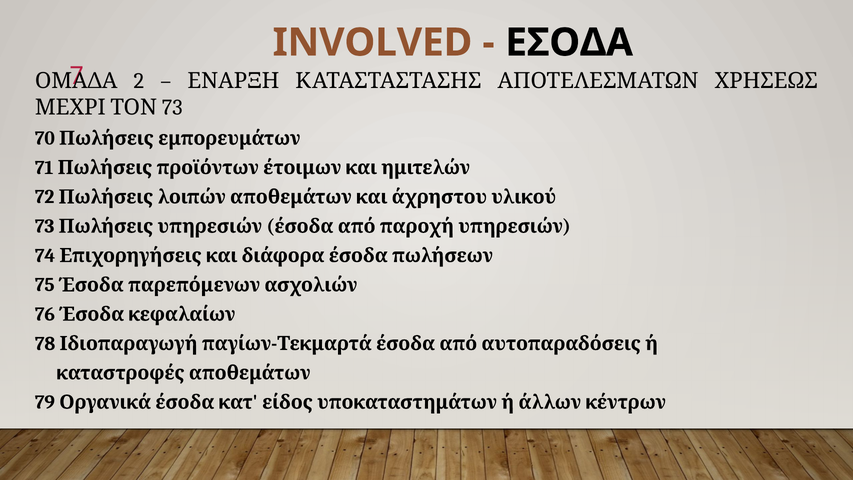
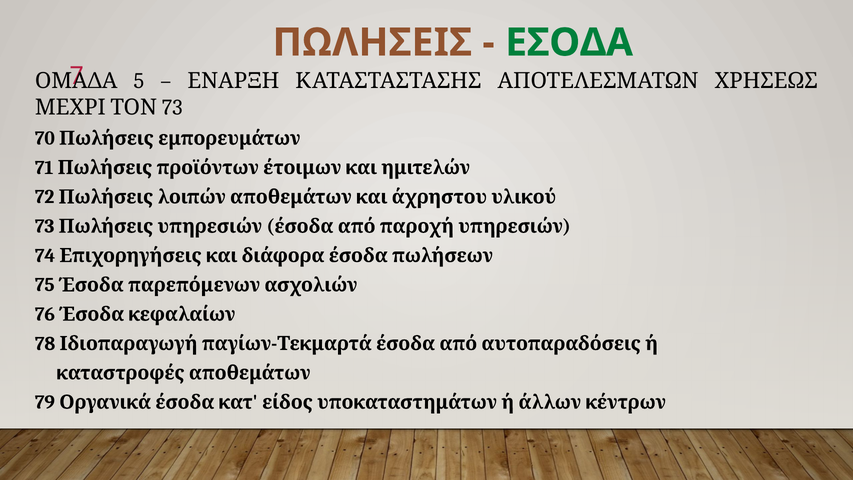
INVOLVED: INVOLVED -> ΠΩΛΗΣΕΙΣ (372, 43)
ΕΣΟΔΑ colour: black -> green (569, 43)
2: 2 -> 5 (139, 81)
